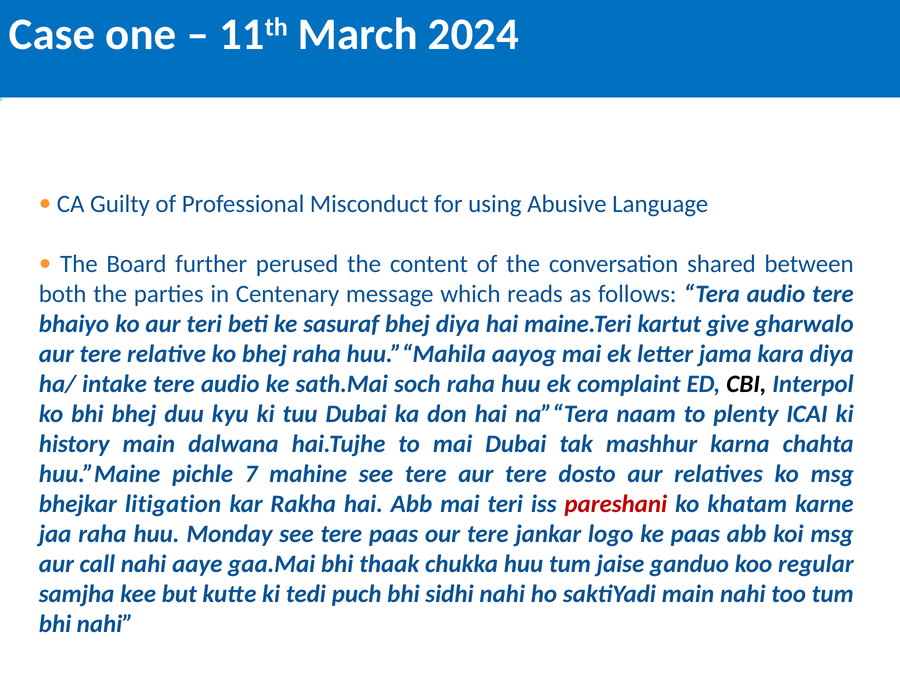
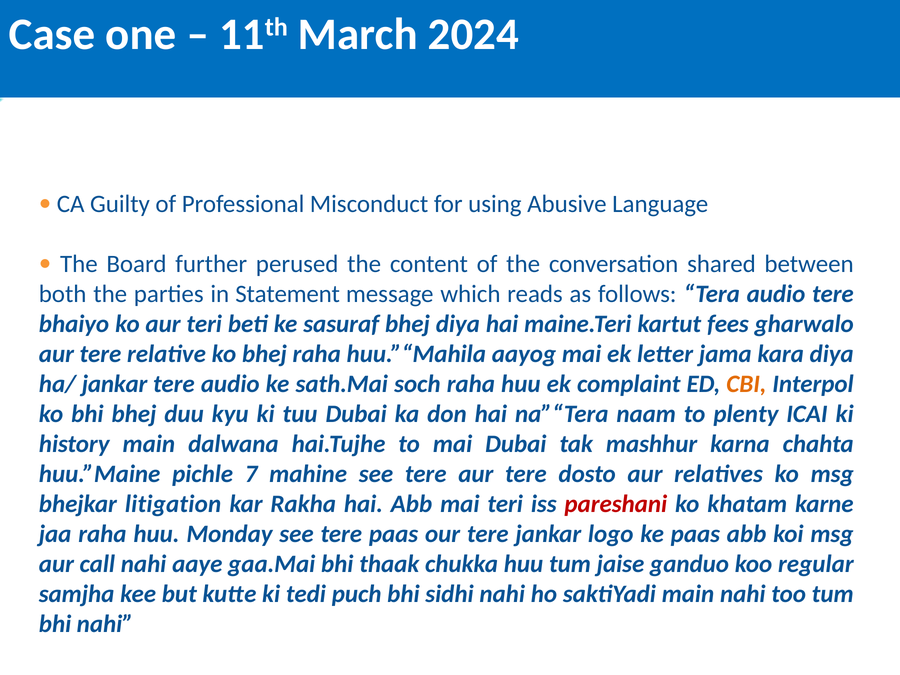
Centenary: Centenary -> Statement (288, 294)
give: give -> fees (728, 324)
ha/ intake: intake -> jankar (115, 384)
CBI colour: black -> orange (746, 384)
